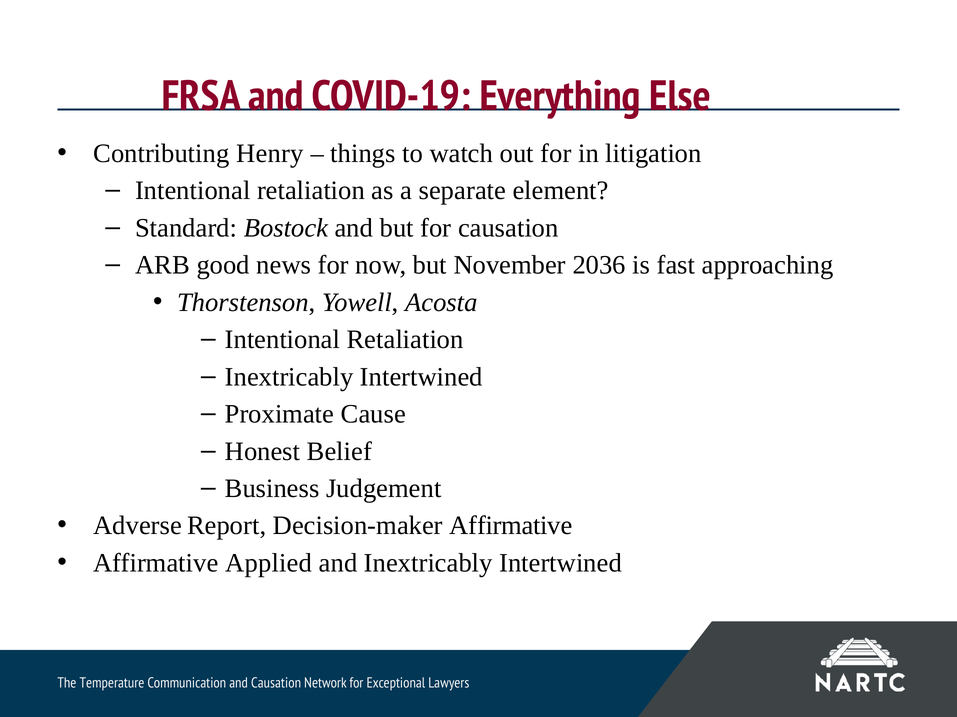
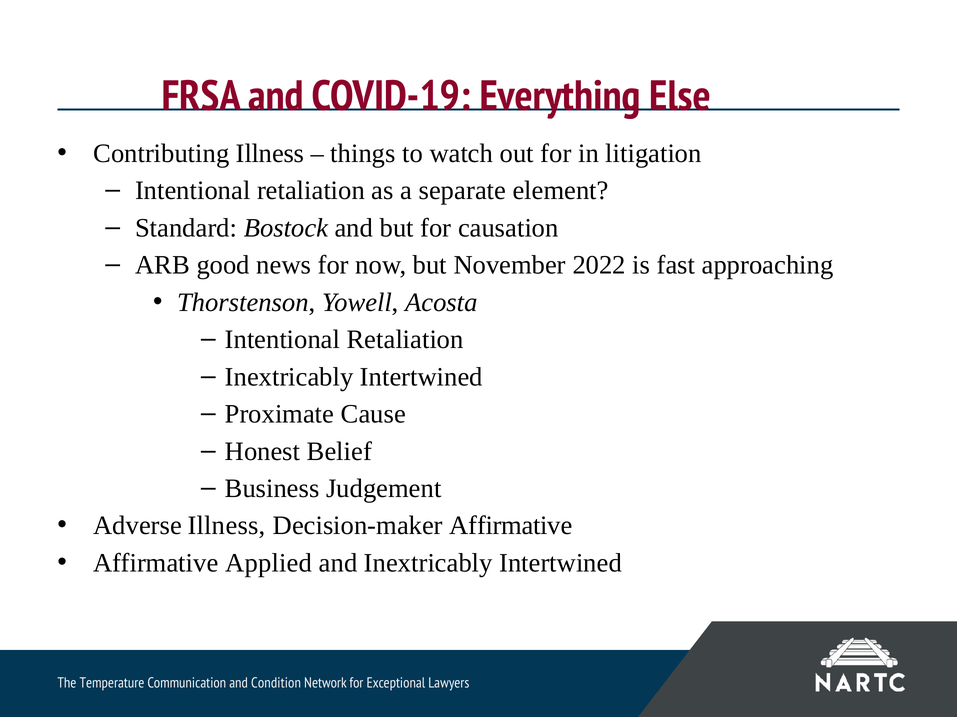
Contributing Henry: Henry -> Illness (270, 154)
2036: 2036 -> 2022 (599, 265)
Adverse Report: Report -> Illness (226, 526)
and Causation: Causation -> Condition (276, 684)
